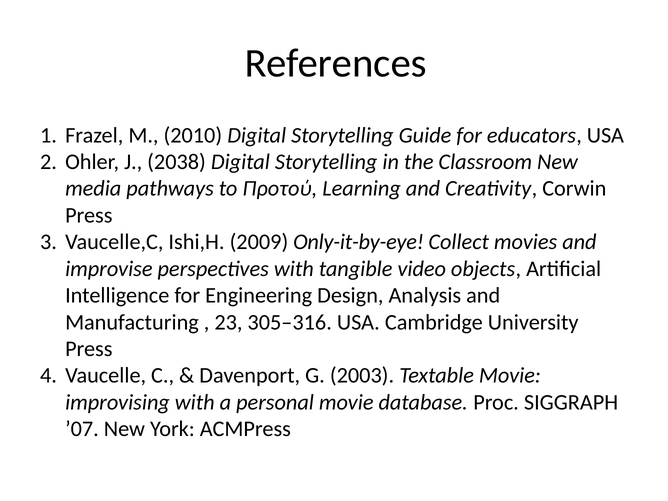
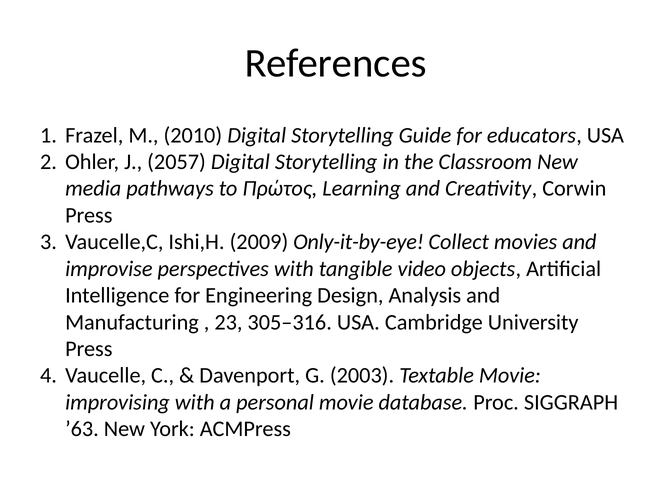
2038: 2038 -> 2057 (177, 162)
Προτού: Προτού -> Πρώτος (280, 189)
’07: ’07 -> ’63 (82, 429)
